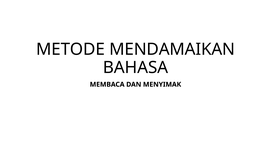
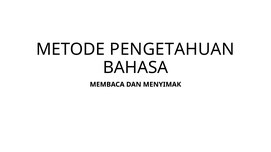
MENDAMAIKAN: MENDAMAIKAN -> PENGETAHUAN (172, 49)
